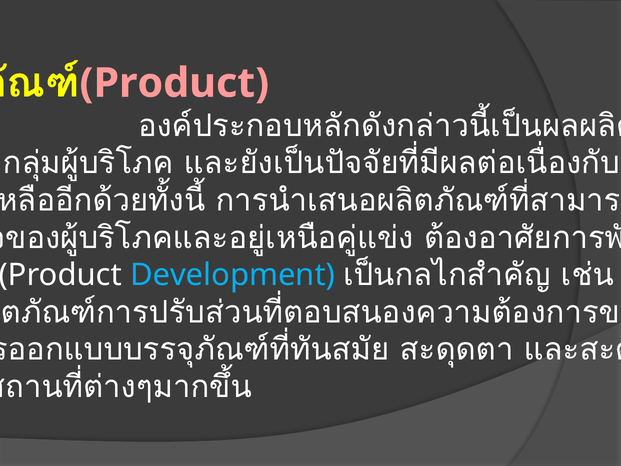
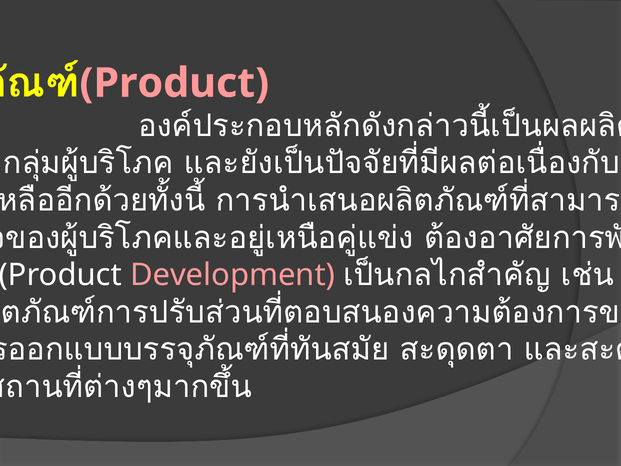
Development colour: light blue -> pink (233, 275)
